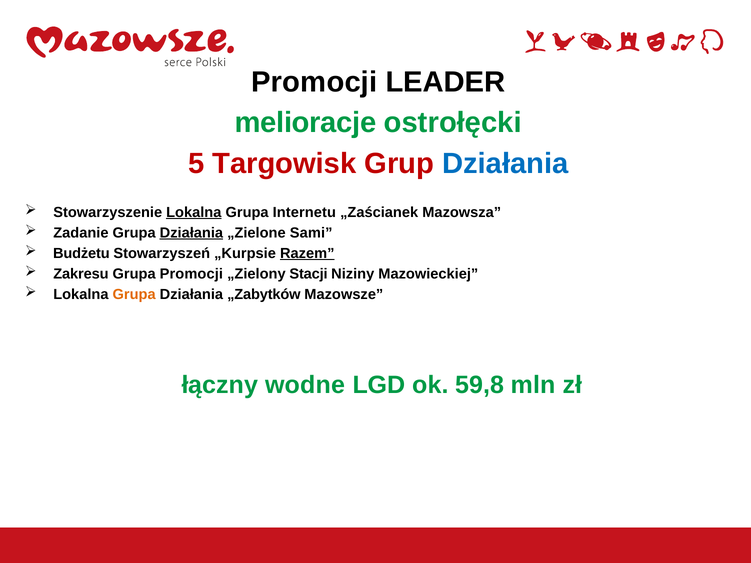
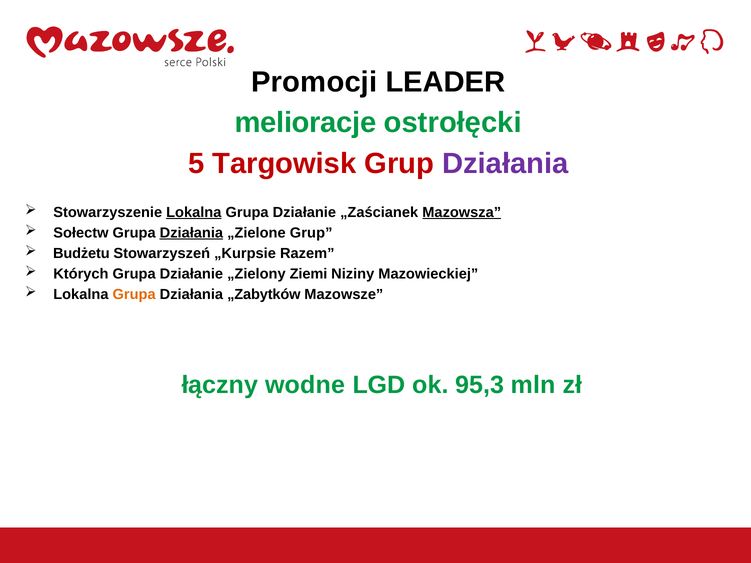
Działania colour: blue -> purple (505, 164)
Internetu: Internetu -> Działanie (304, 212)
Mazowsza underline: none -> present (462, 212)
Zadanie: Zadanie -> Sołectw (81, 233)
„Zielone Sami: Sami -> Grup (311, 233)
Razem underline: present -> none (307, 253)
Zakresu: Zakresu -> Których (81, 274)
Promocji: Promocji -> Działanie (191, 274)
Stacji: Stacji -> Ziemi (309, 274)
59,8: 59,8 -> 95,3 (480, 385)
